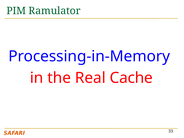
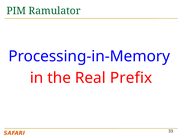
Cache: Cache -> Prefix (131, 78)
